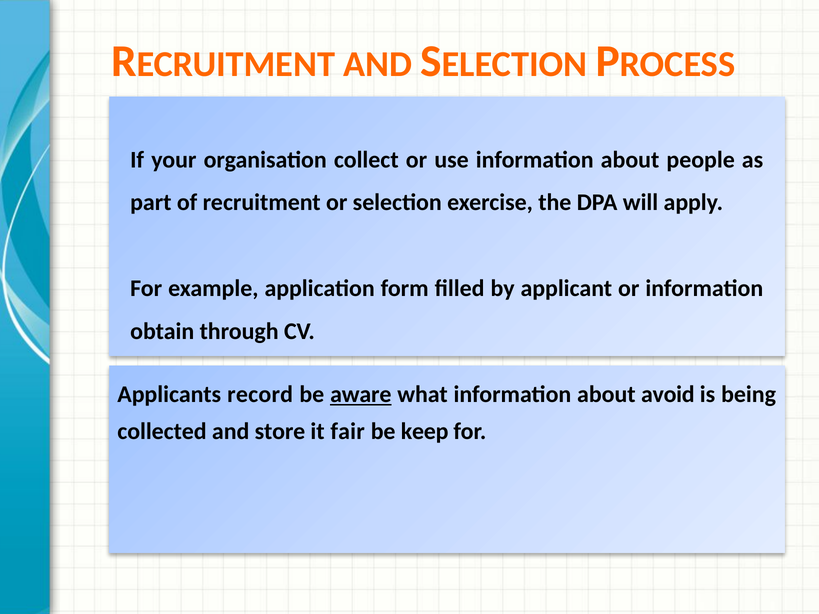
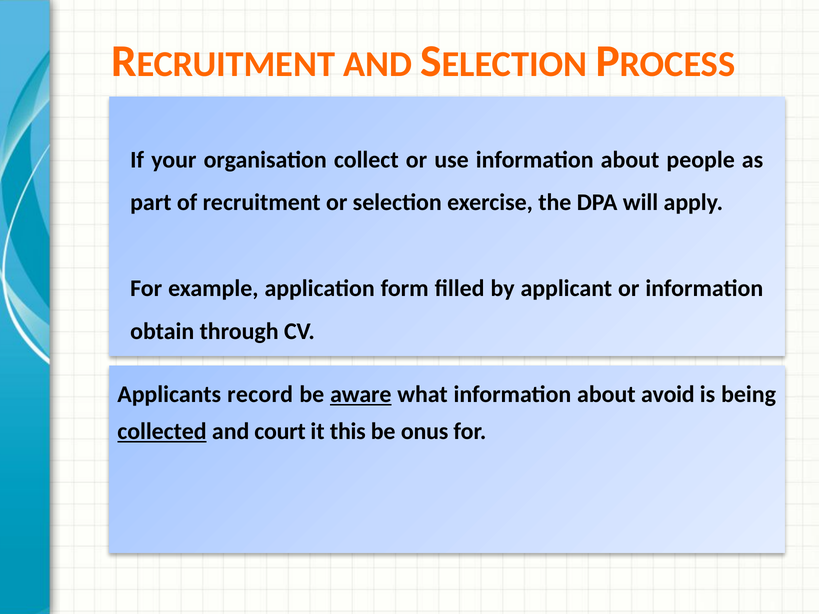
collected underline: none -> present (162, 432)
store: store -> court (280, 432)
fair: fair -> this (348, 432)
keep: keep -> onus (425, 432)
